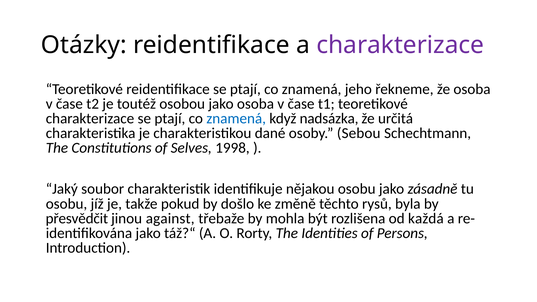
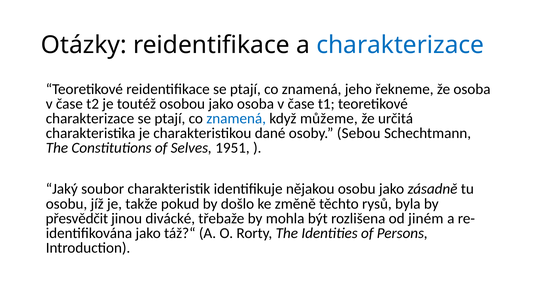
charakterizace colour: purple -> blue (400, 45)
nadsázka: nadsázka -> můžeme (329, 119)
1998: 1998 -> 1951 (232, 148)
against: against -> divácké (170, 218)
každá: každá -> jiném (426, 218)
